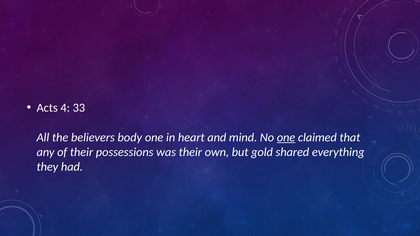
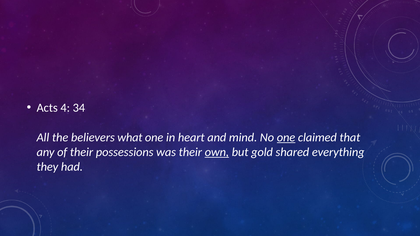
33: 33 -> 34 (79, 108)
body: body -> what (130, 137)
own underline: none -> present (217, 152)
